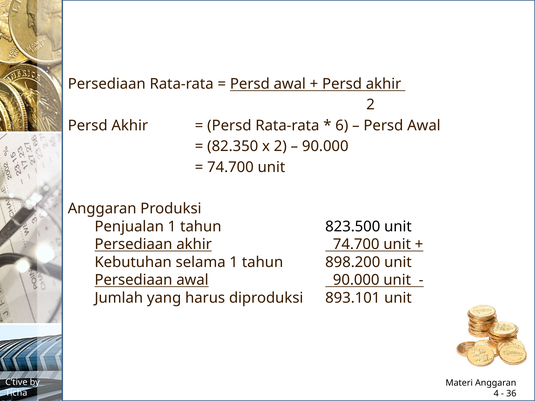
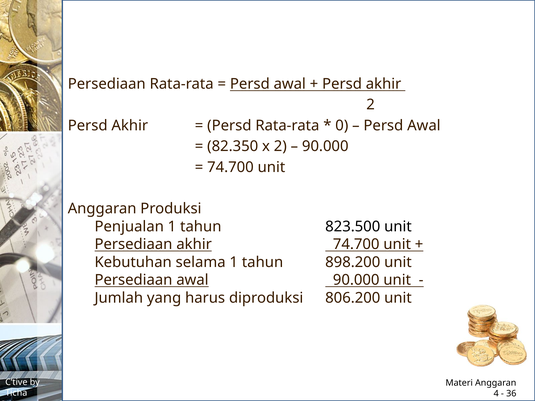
6: 6 -> 0 (342, 126)
893.101: 893.101 -> 806.200 (353, 298)
